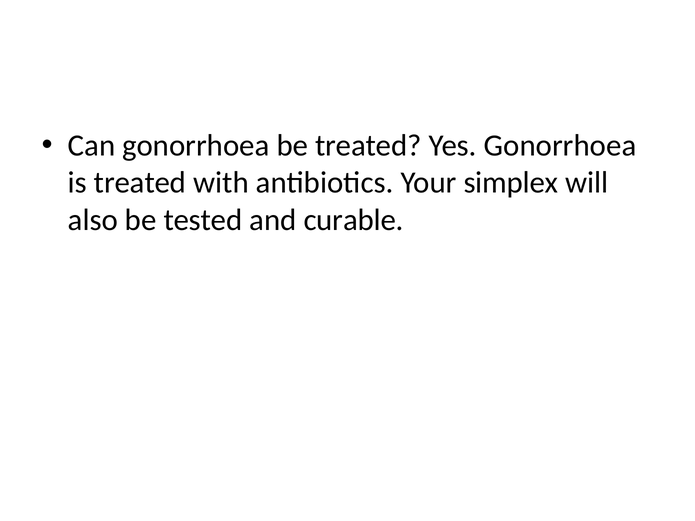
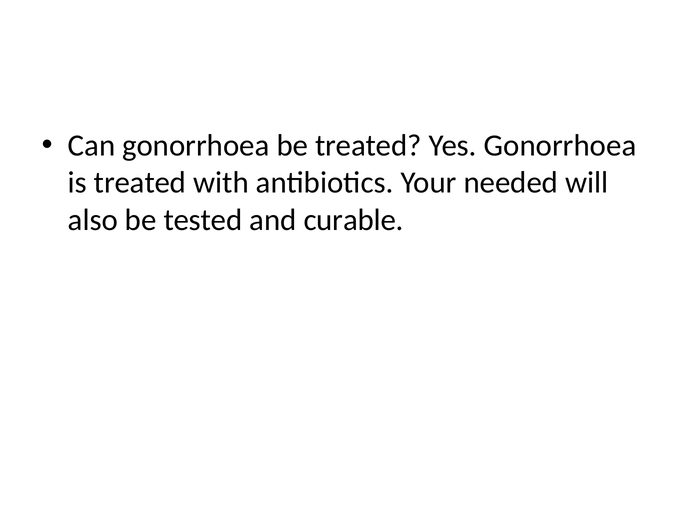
simplex: simplex -> needed (511, 183)
